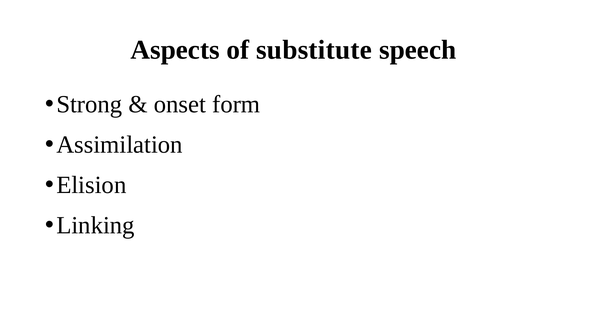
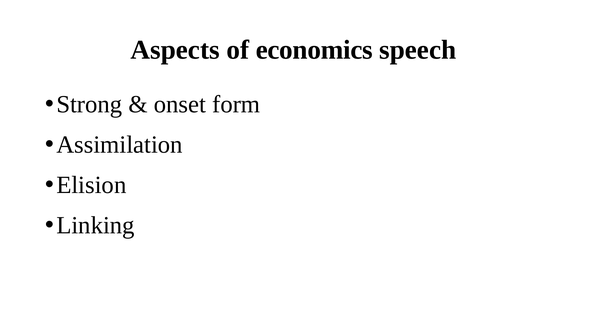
substitute: substitute -> economics (314, 50)
